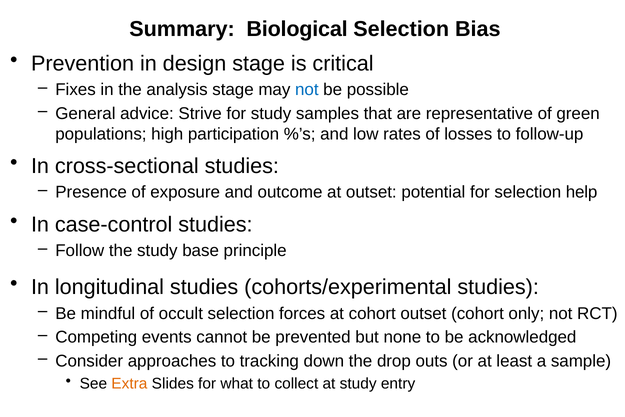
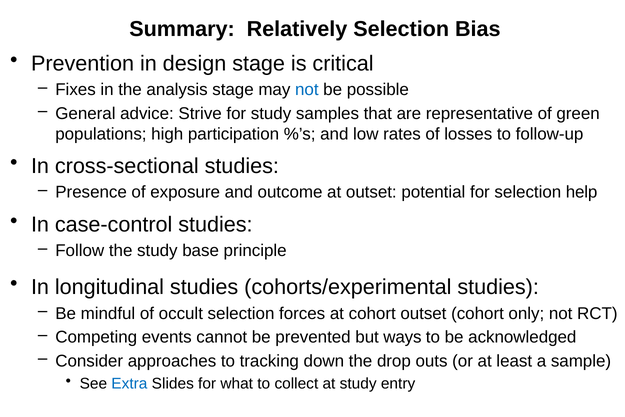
Biological: Biological -> Relatively (297, 29)
none: none -> ways (402, 337)
Extra colour: orange -> blue (129, 383)
